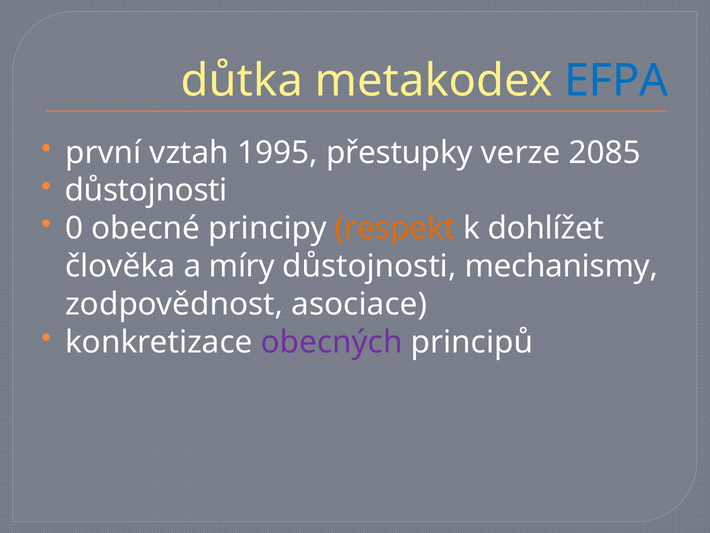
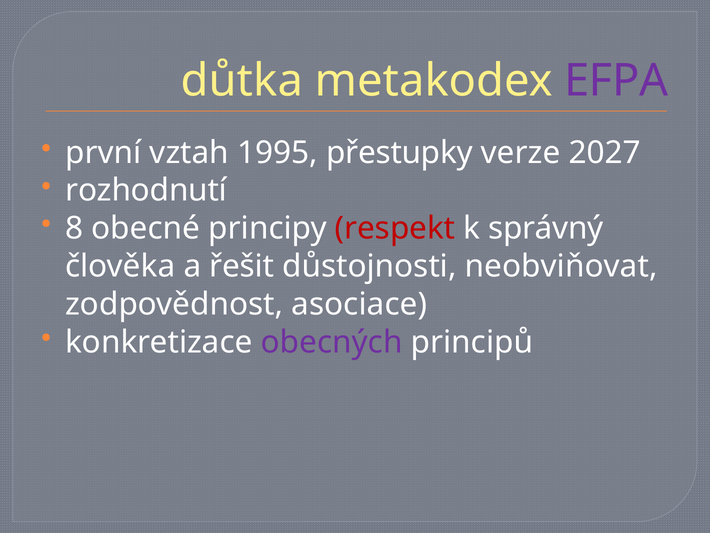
EFPA colour: blue -> purple (616, 81)
2085: 2085 -> 2027 (605, 152)
důstojnosti: důstojnosti -> rozhodnutí (146, 190)
0: 0 -> 8 (74, 228)
respekt colour: orange -> red (395, 228)
dohlížet: dohlížet -> správný (546, 228)
míry: míry -> řešit (242, 266)
mechanismy: mechanismy -> neobviňovat (561, 266)
